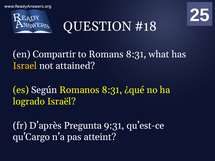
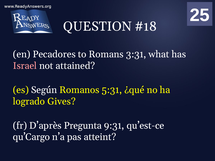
Compartir: Compartir -> Pecadores (54, 54)
Romans 8:31: 8:31 -> 3:31 (136, 54)
Israel colour: yellow -> pink (25, 66)
Romanos 8:31: 8:31 -> 5:31 (112, 90)
Israël: Israël -> Gives (61, 102)
